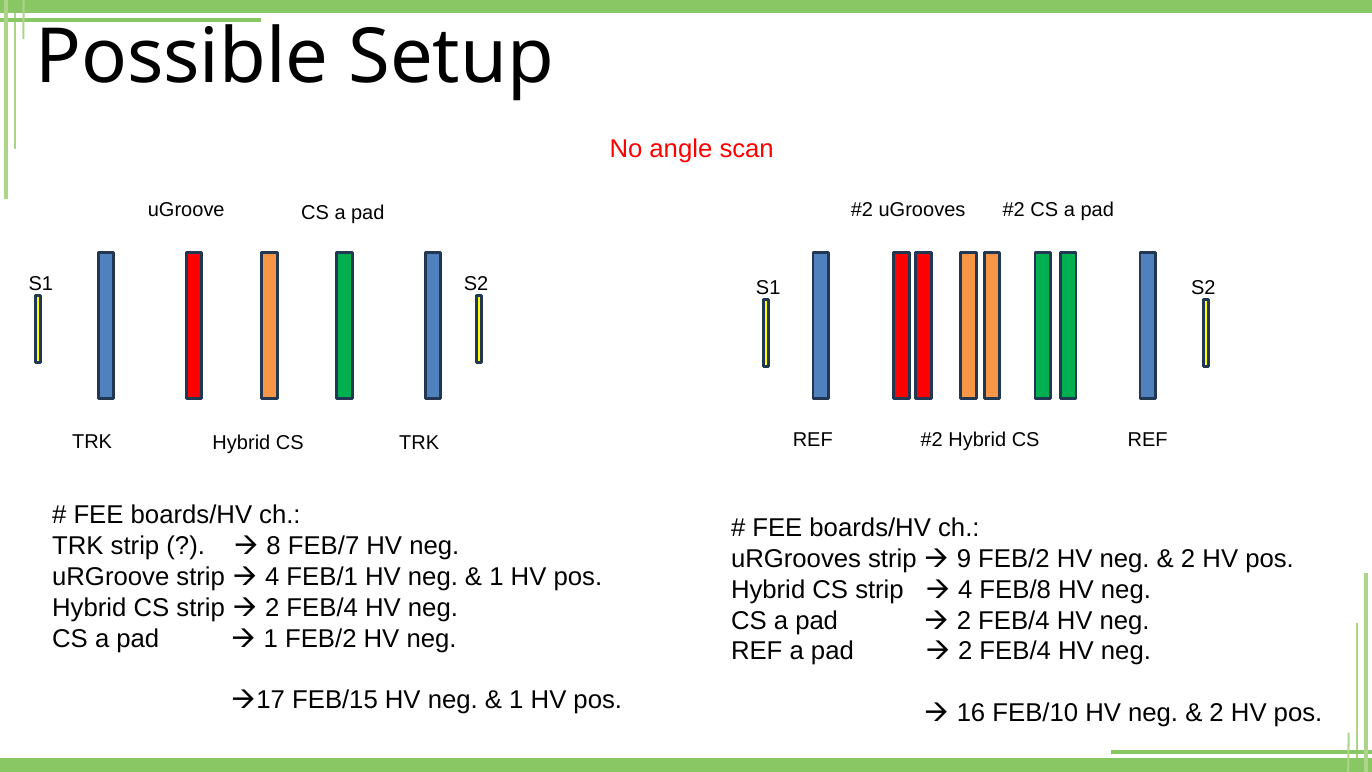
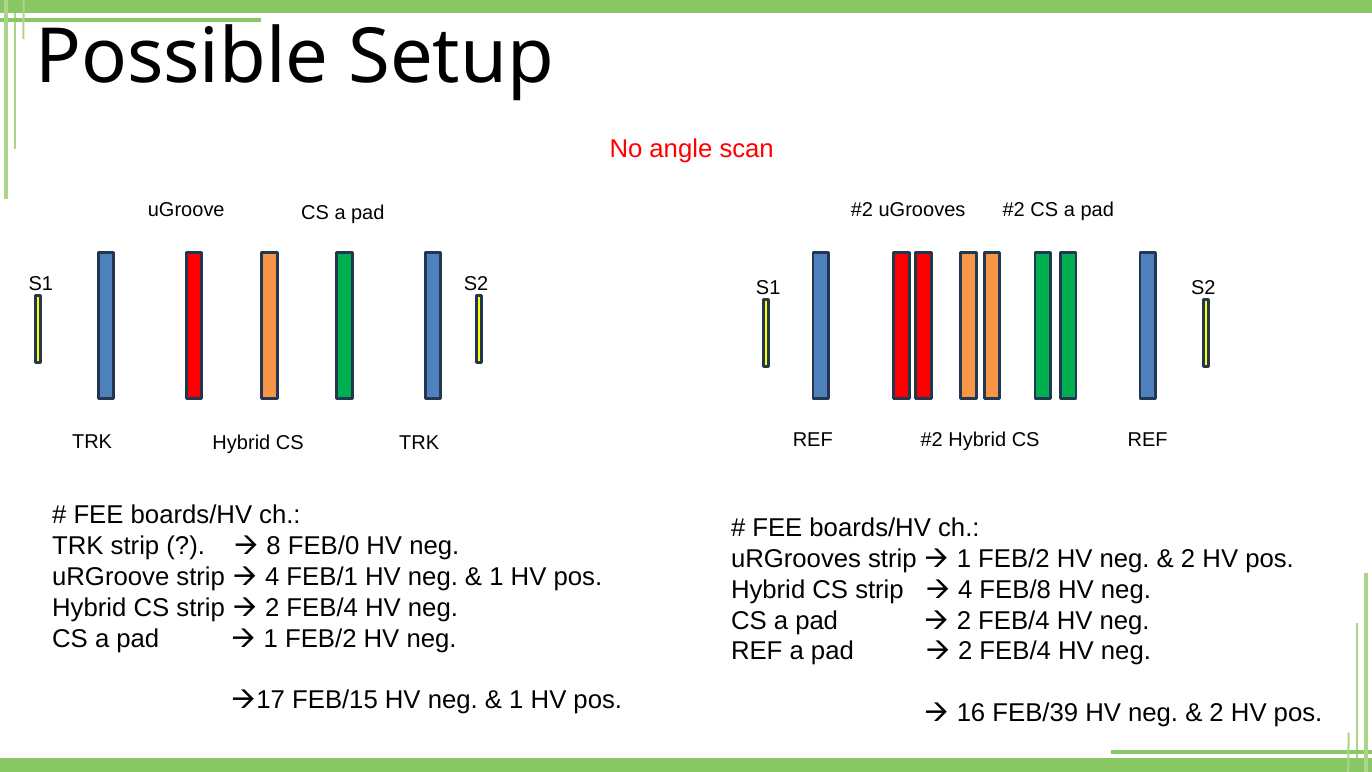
FEB/7: FEB/7 -> FEB/0 (324, 546)
9: 9 -> 1 (964, 559)
FEB/10: FEB/10 -> FEB/39 (1035, 713)
